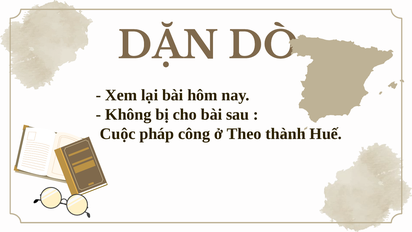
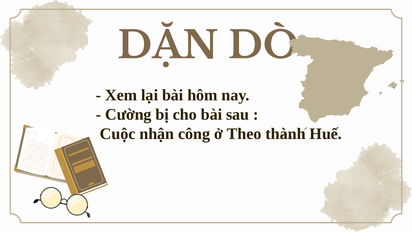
Không: Không -> Cường (128, 115)
pháp: pháp -> nhận (157, 134)
